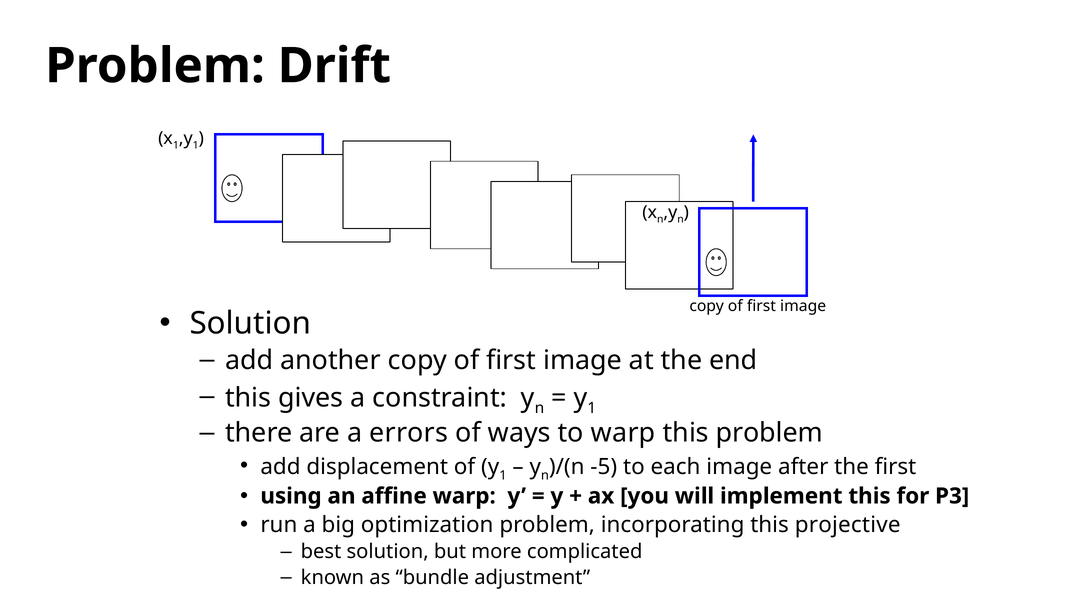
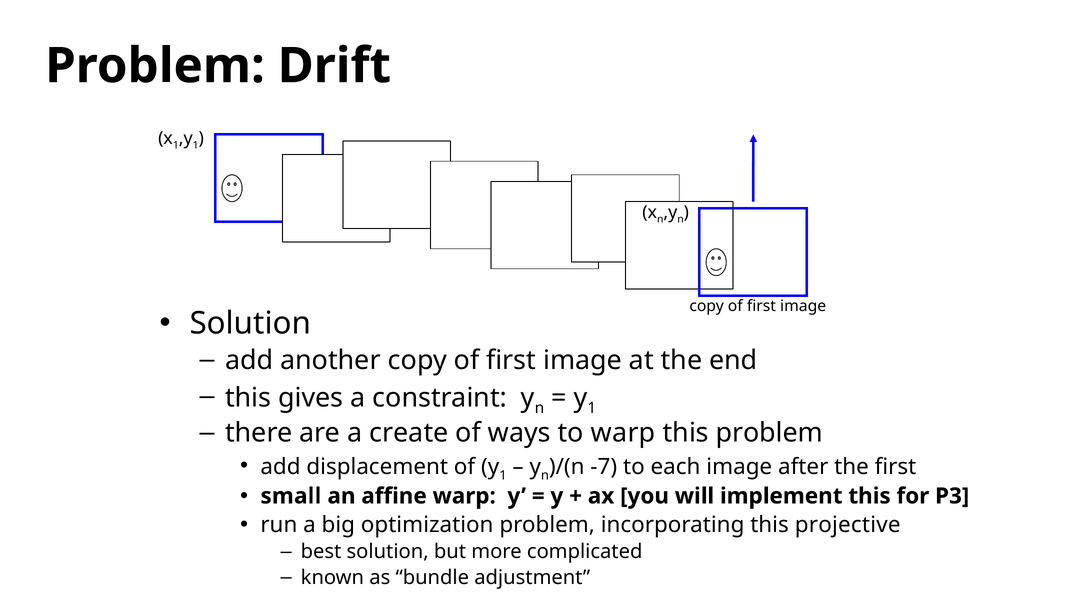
errors: errors -> create (409, 433)
-5: -5 -> -7 (604, 467)
using: using -> small (291, 496)
